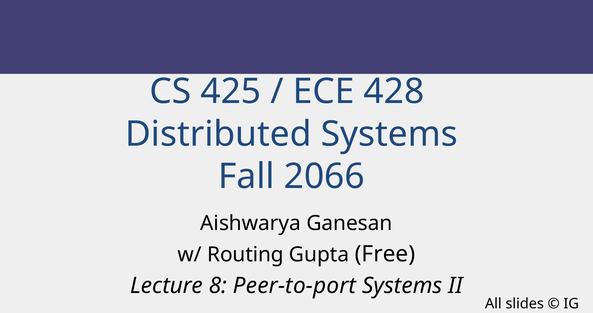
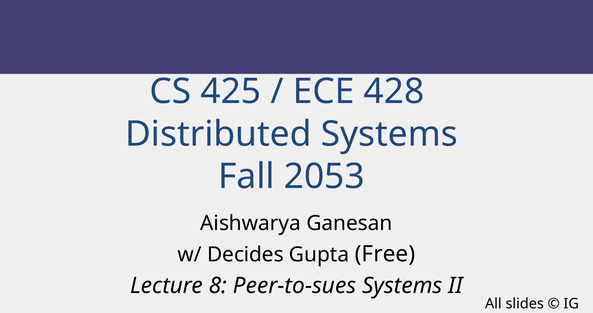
2066: 2066 -> 2053 (324, 177)
Routing: Routing -> Decides (245, 255)
Peer-to-port: Peer-to-port -> Peer-to-sues (295, 286)
